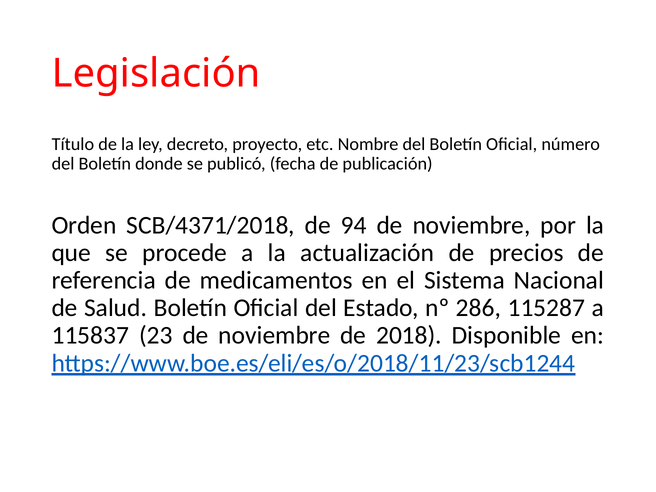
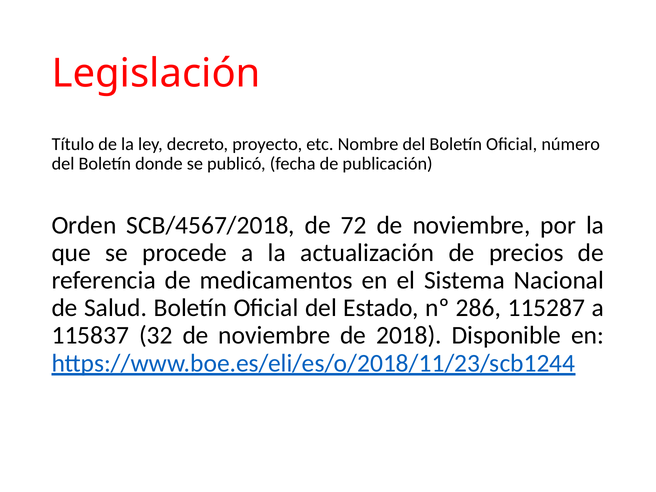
SCB/4371/2018: SCB/4371/2018 -> SCB/4567/2018 (211, 225)
94: 94 -> 72 (354, 225)
23: 23 -> 32 (156, 335)
